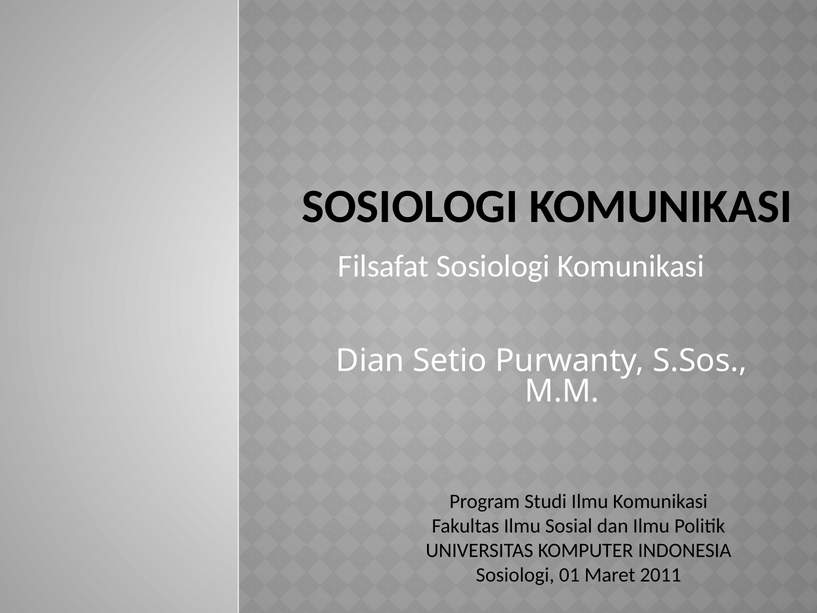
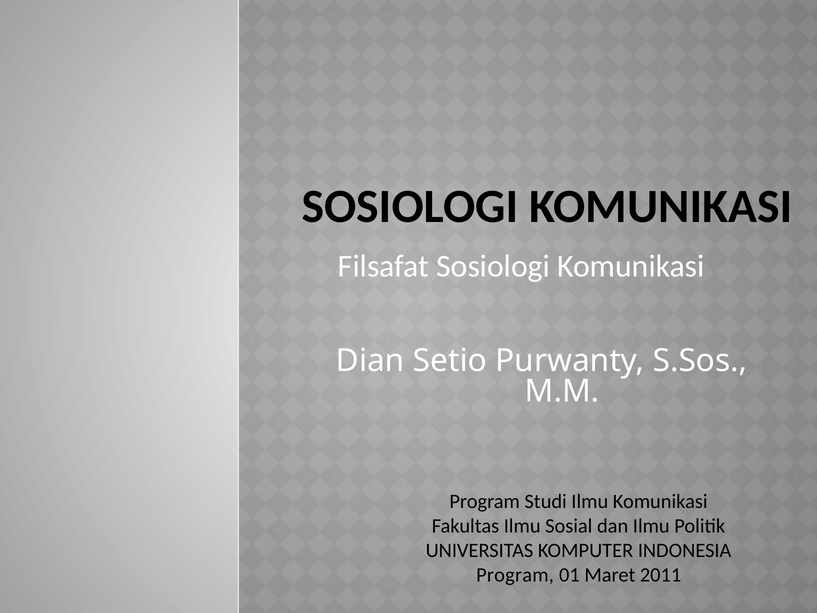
Sosiologi: Sosiologi -> Program (515, 575)
